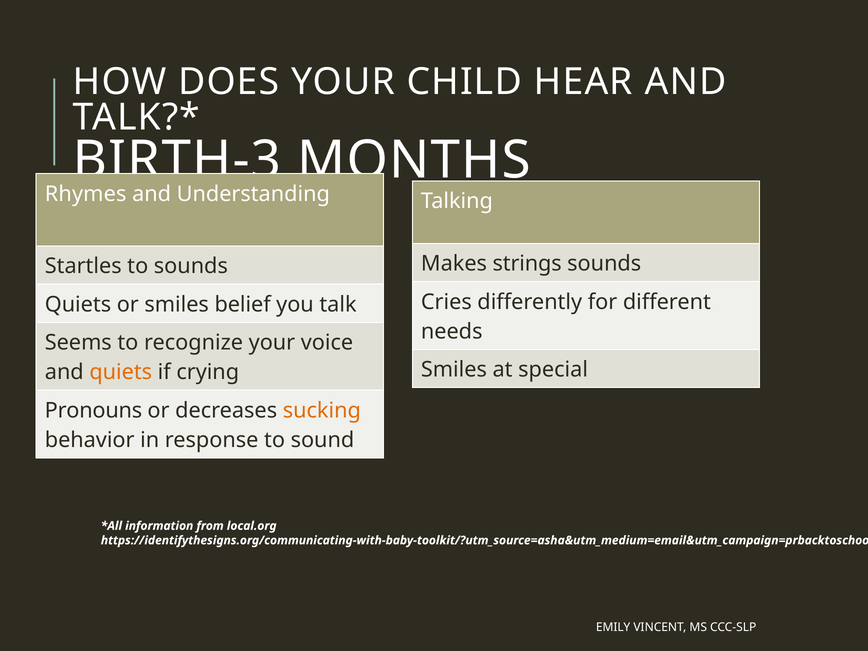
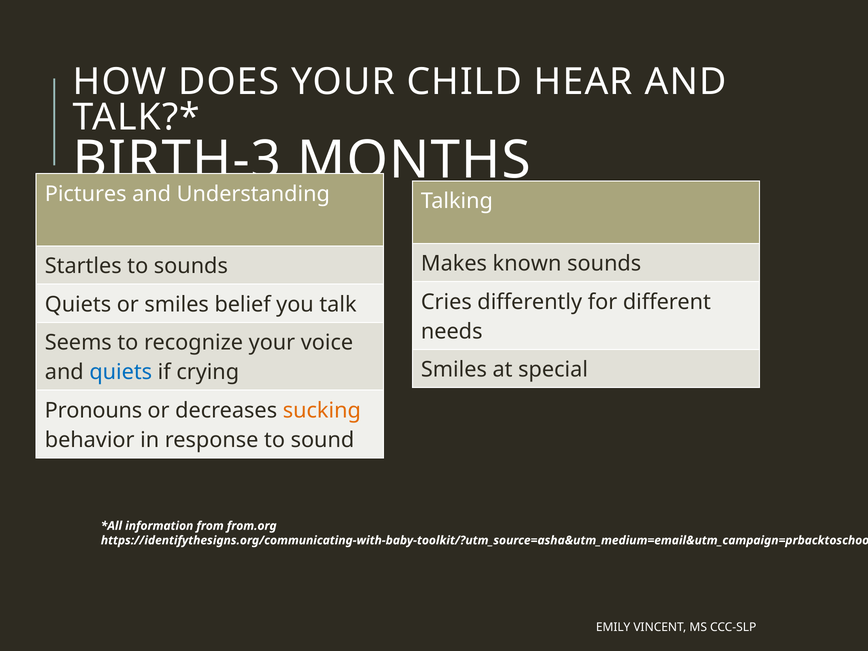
Rhymes: Rhymes -> Pictures (86, 194)
strings: strings -> known (527, 264)
quiets colour: orange -> blue (121, 372)
local.org: local.org -> from.org (252, 526)
